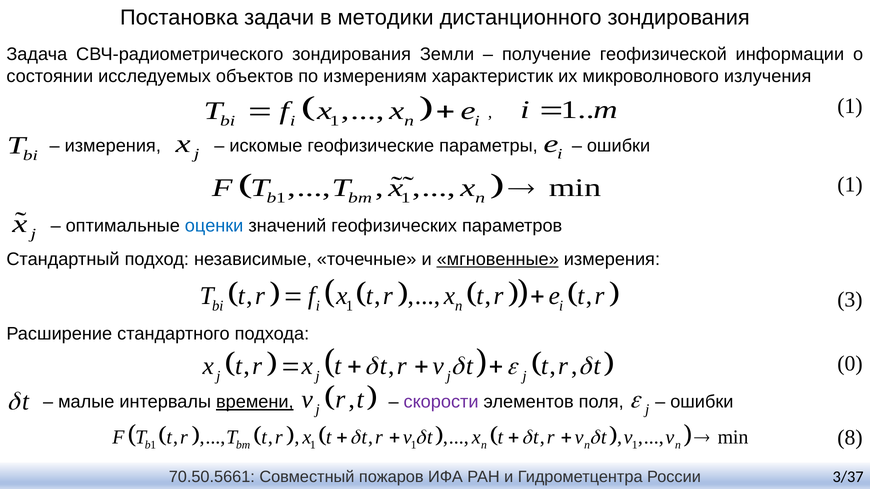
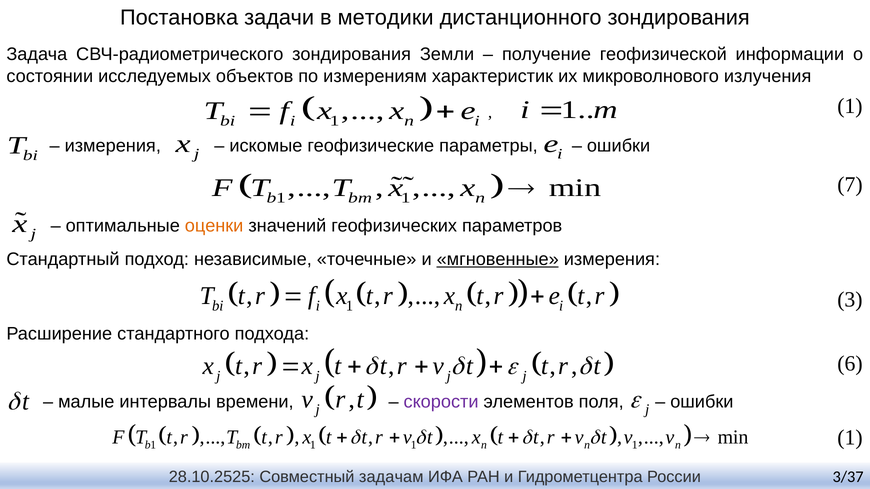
1: 1 -> 7 (850, 185)
оценки colour: blue -> orange (214, 226)
0: 0 -> 6 (850, 364)
времени underline: present -> none (255, 402)
8: 8 -> 1 (850, 438)
70.50.5661: 70.50.5661 -> 28.10.2525 (212, 477)
пожаров: пожаров -> задачам (391, 477)
